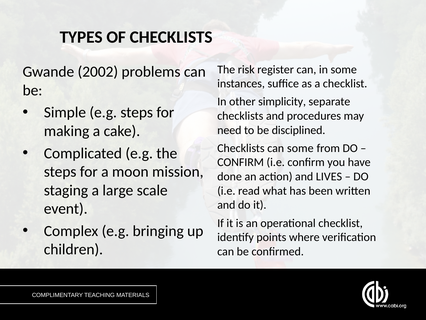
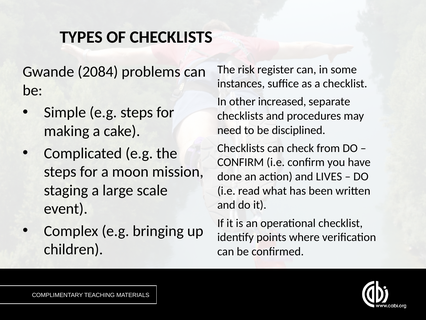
2002: 2002 -> 2084 (98, 72)
simplicity: simplicity -> increased (282, 102)
can some: some -> check (300, 148)
